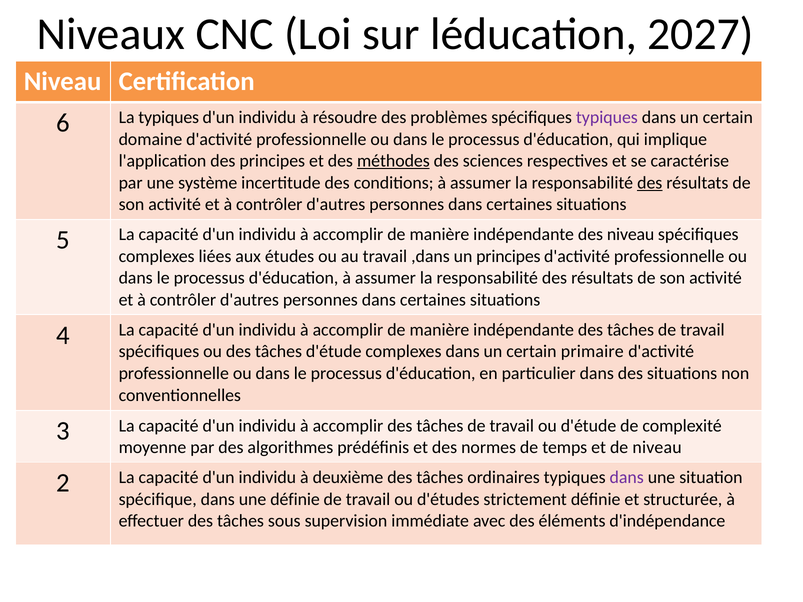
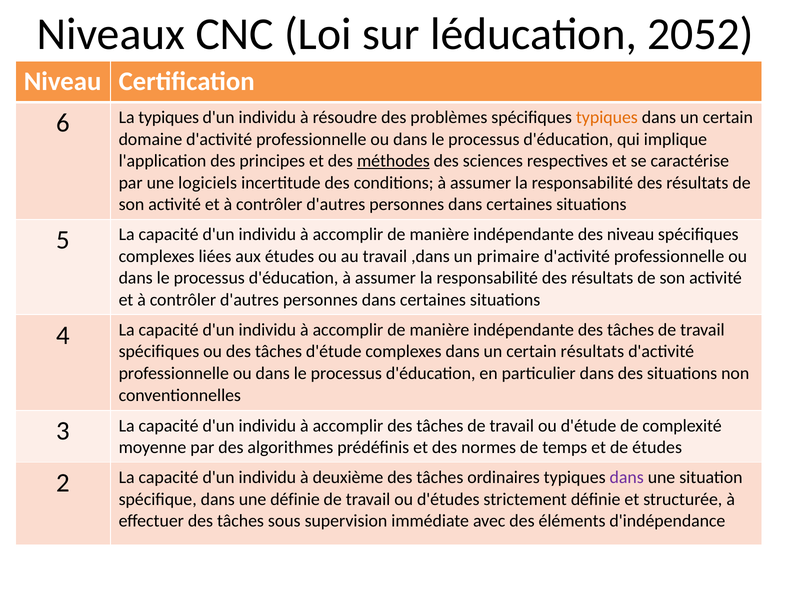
2027: 2027 -> 2052 (701, 34)
typiques colour: purple -> orange (607, 117)
système: système -> logiciels (208, 183)
des underline: present -> none (650, 183)
un principes: principes -> primaire (508, 256)
certain primaire: primaire -> résultats (592, 352)
de niveau: niveau -> études (657, 448)
